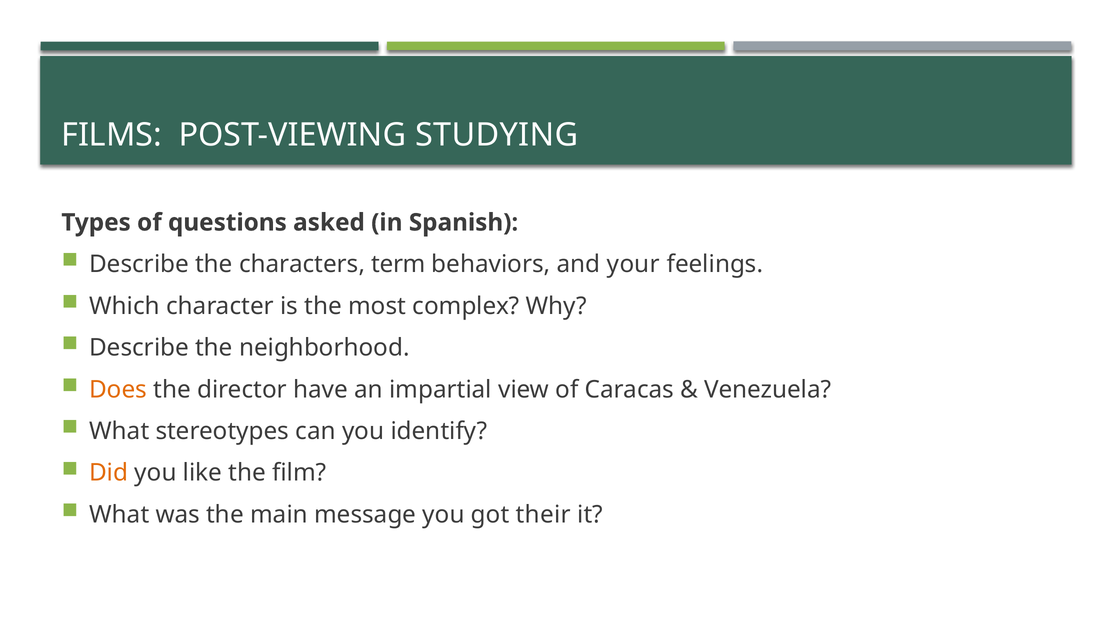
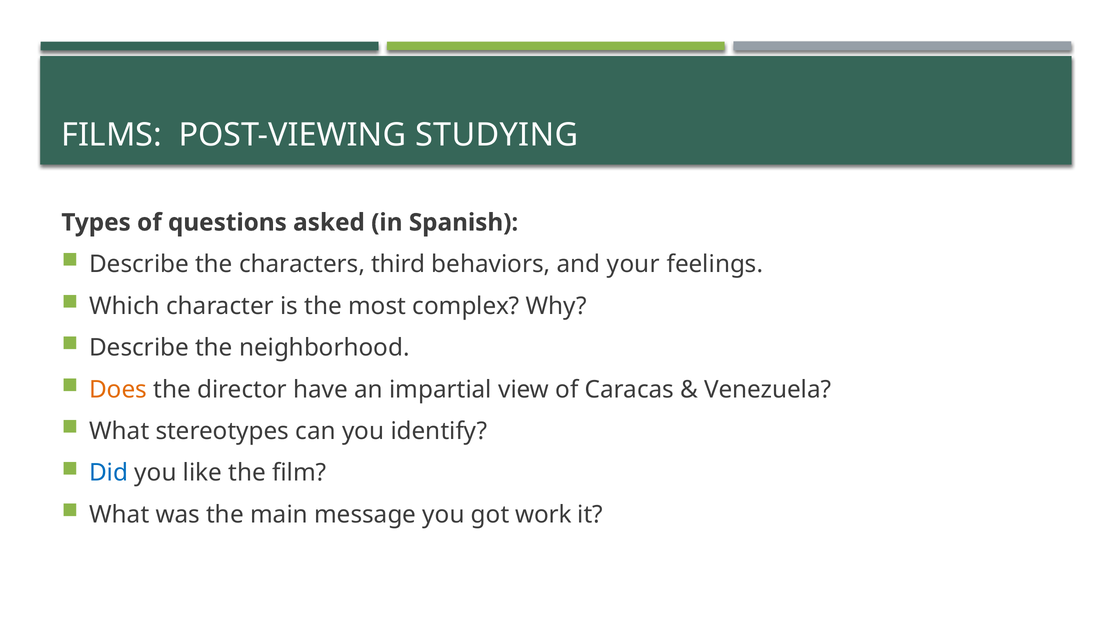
term: term -> third (398, 264)
Did colour: orange -> blue (109, 473)
their: their -> work (543, 514)
